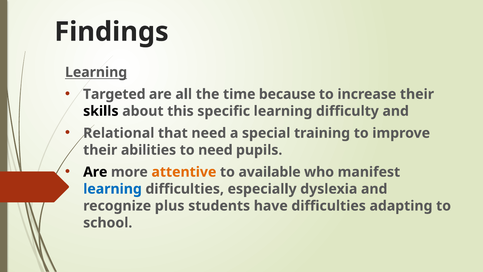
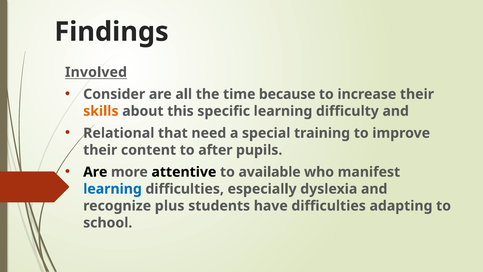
Learning: Learning -> Involved (96, 72)
Targeted: Targeted -> Consider (114, 94)
skills colour: black -> orange (101, 111)
abilities: abilities -> content (148, 150)
to need: need -> after (215, 150)
attentive colour: orange -> black (184, 172)
